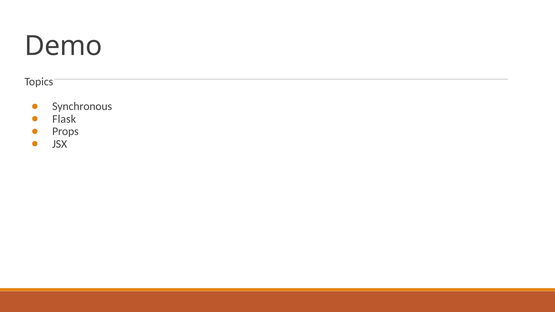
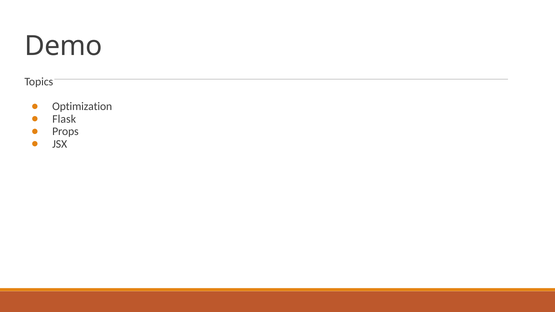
Synchronous: Synchronous -> Optimization (82, 106)
